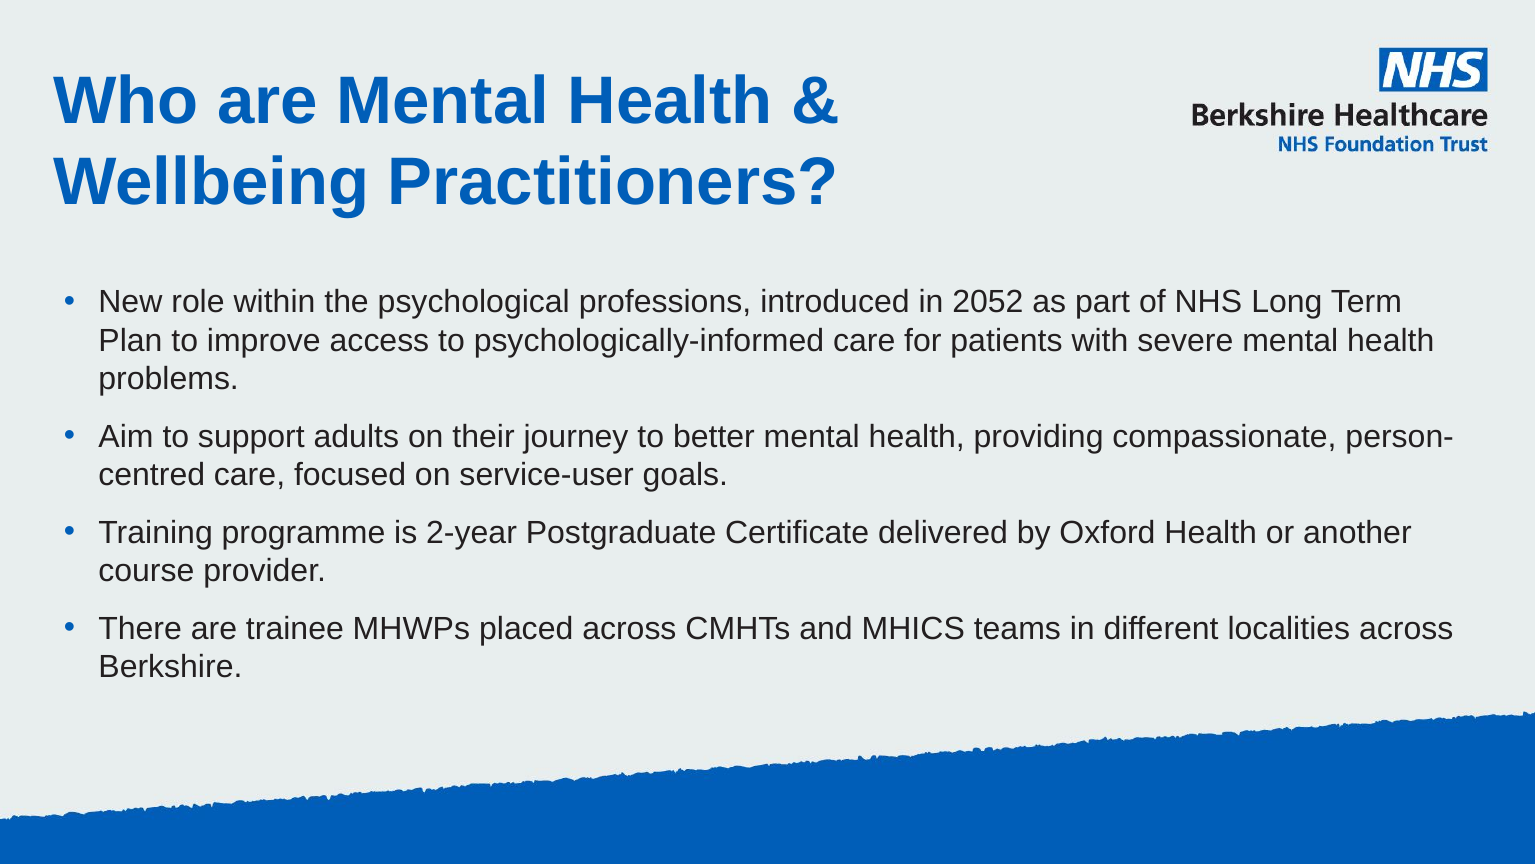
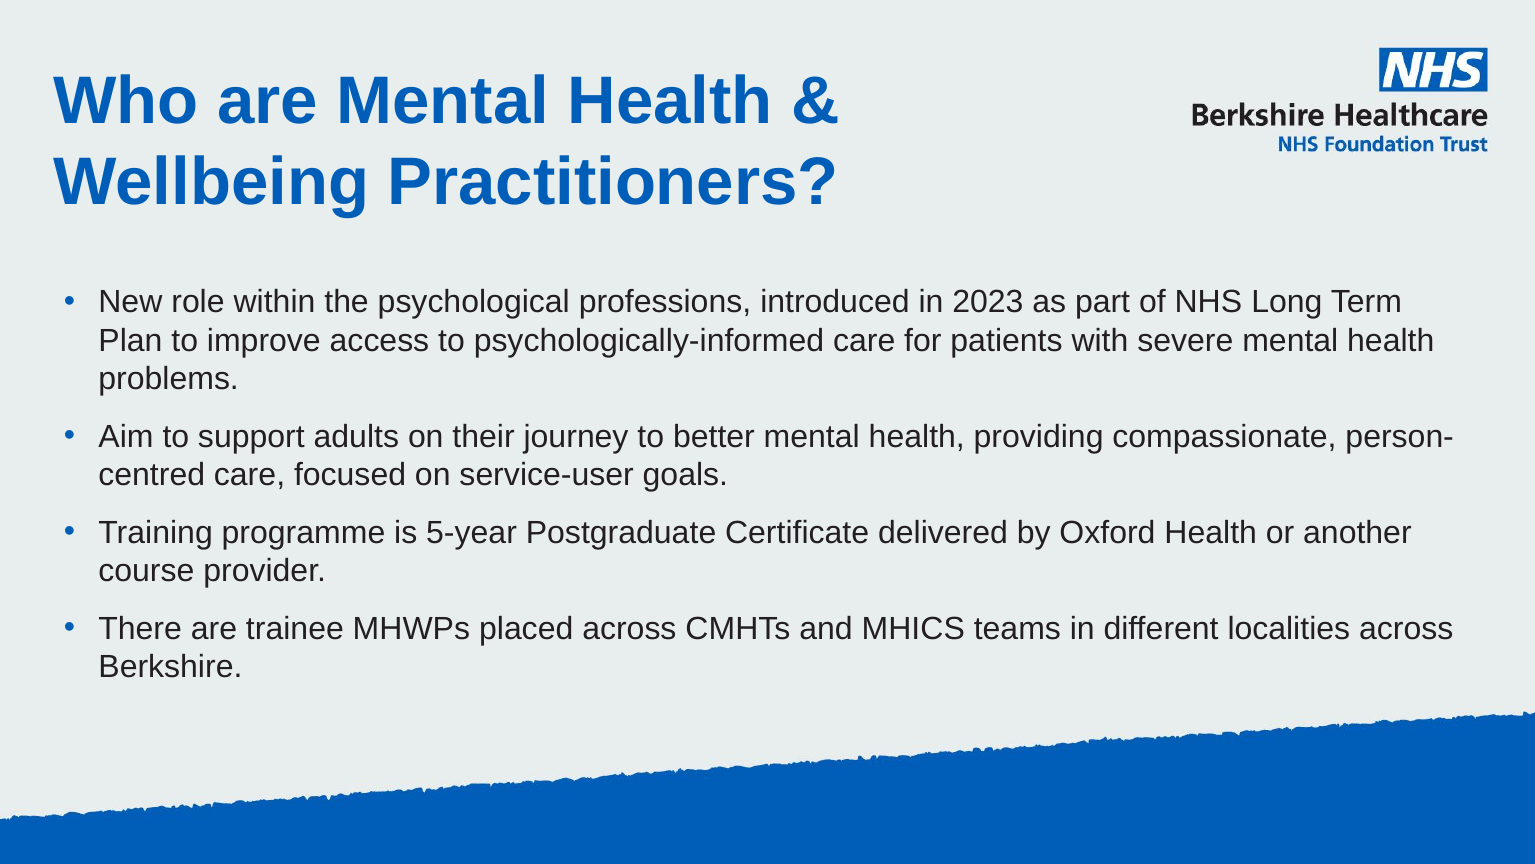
2052: 2052 -> 2023 (988, 302)
2-year: 2-year -> 5-year (472, 532)
